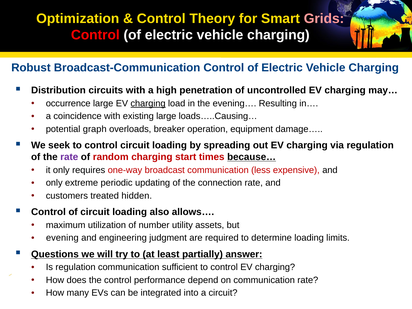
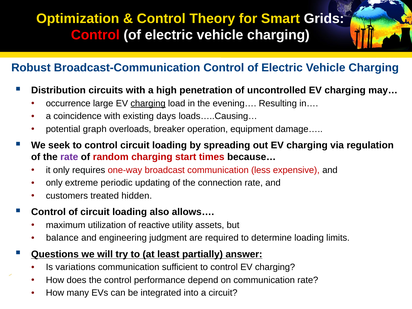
Grids colour: pink -> white (324, 19)
existing large: large -> days (166, 116)
because… underline: present -> none (252, 157)
number: number -> reactive (154, 225)
evening: evening -> balance (62, 238)
Is regulation: regulation -> variations (75, 267)
